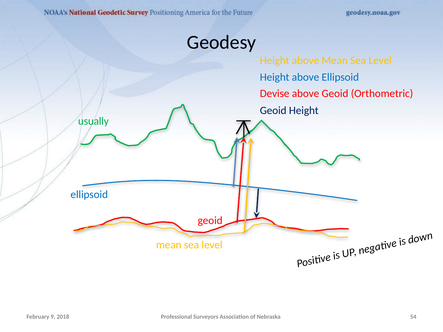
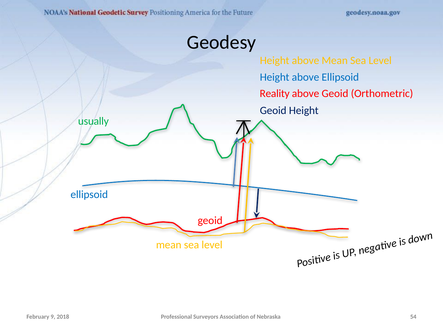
Devise: Devise -> Reality (275, 94)
